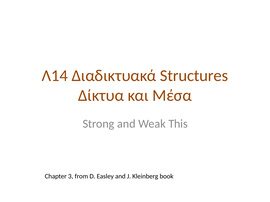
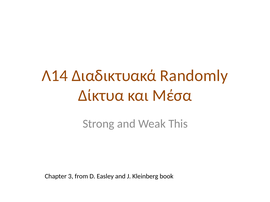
Structures: Structures -> Randomly (194, 76)
